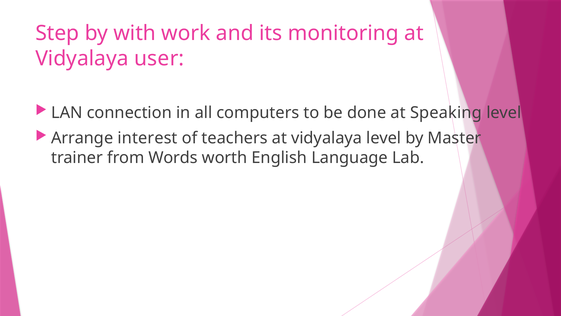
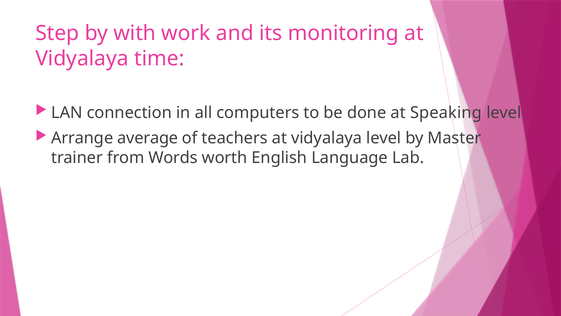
user: user -> time (159, 58)
interest: interest -> average (148, 138)
